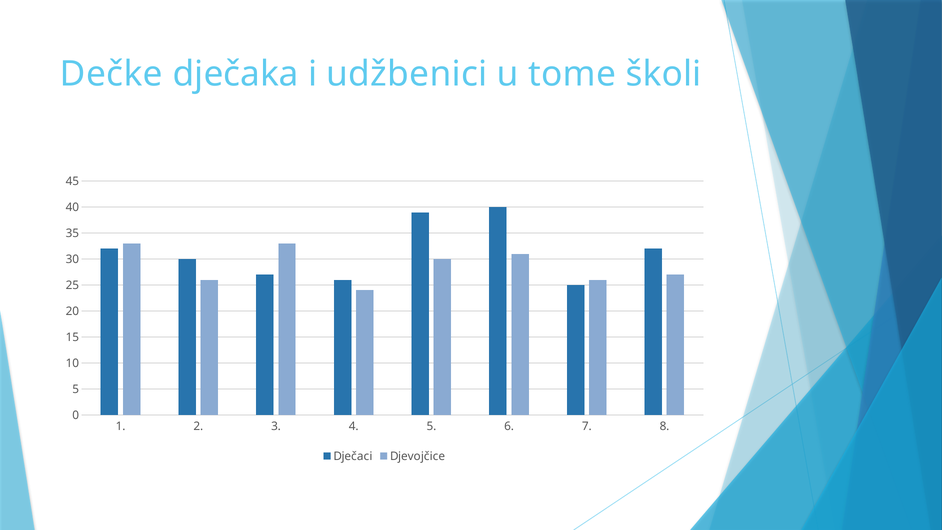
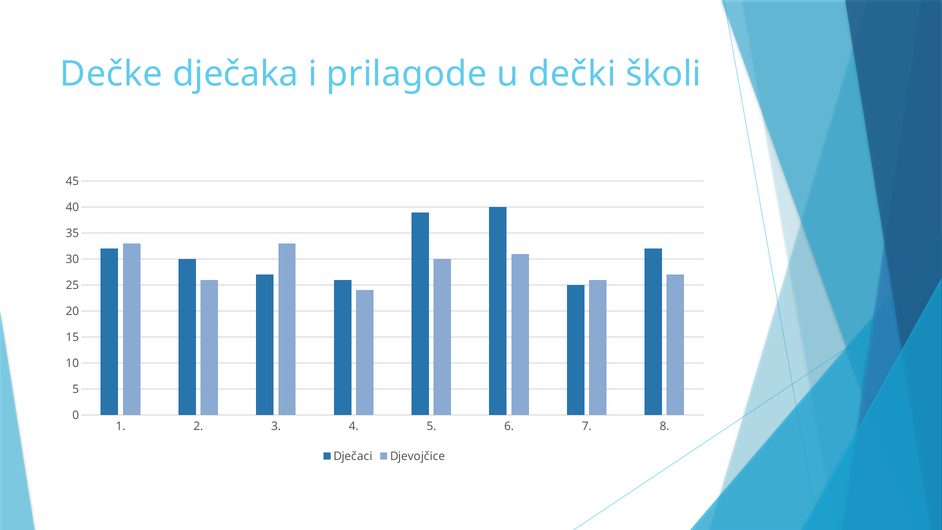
udžbenici: udžbenici -> prilagode (407, 74)
tome: tome -> dečki (572, 74)
